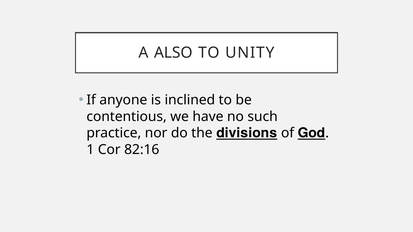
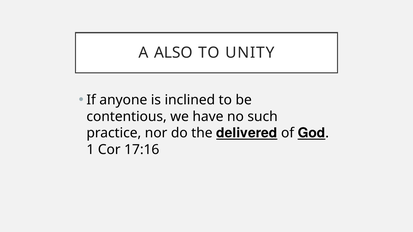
divisions: divisions -> delivered (247, 133)
82:16: 82:16 -> 17:16 (142, 150)
